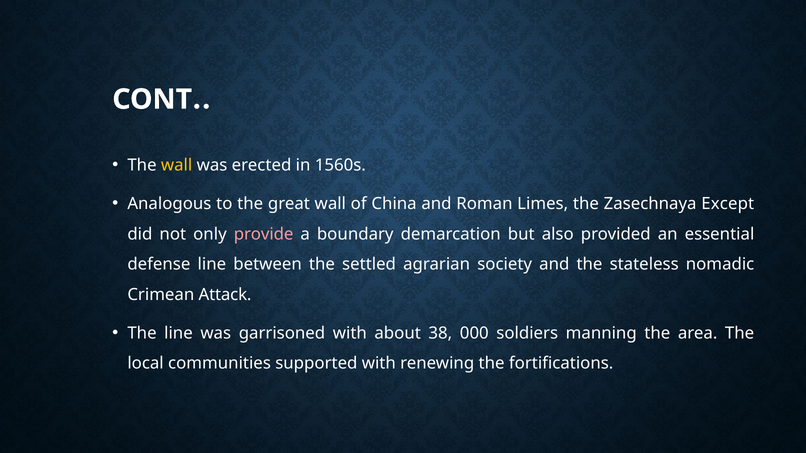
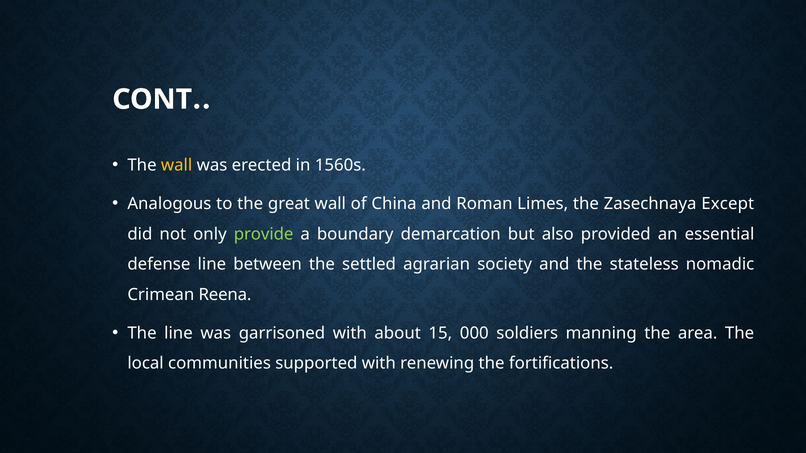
provide colour: pink -> light green (264, 234)
Attack: Attack -> Reena (225, 295)
38: 38 -> 15 (440, 333)
